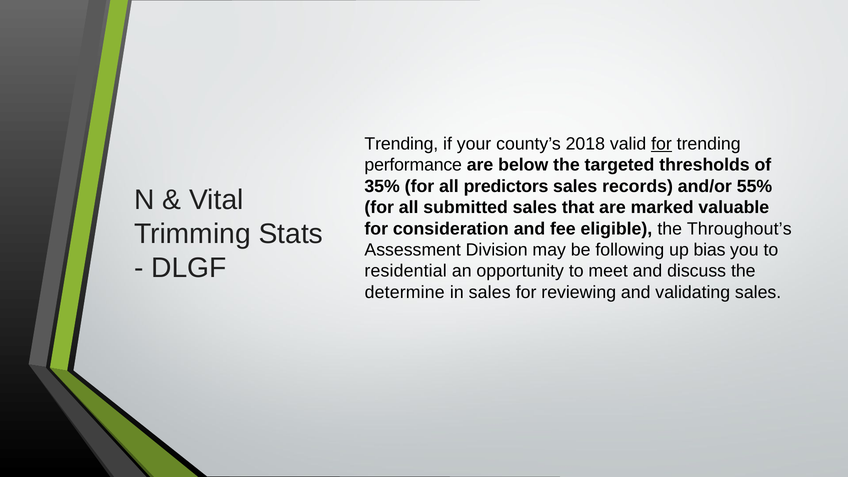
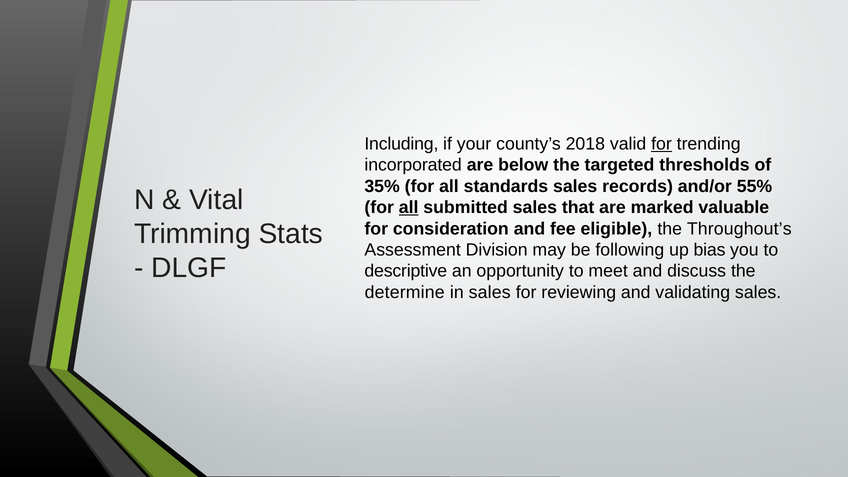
Trending: Trending -> Including (401, 144)
performance: performance -> incorporated (413, 165)
predictors: predictors -> standards (506, 186)
all underline: none -> present (409, 207)
residential: residential -> descriptive (406, 271)
